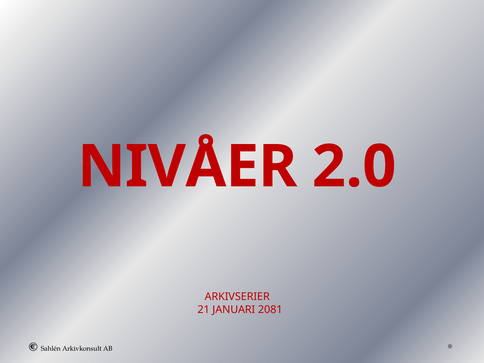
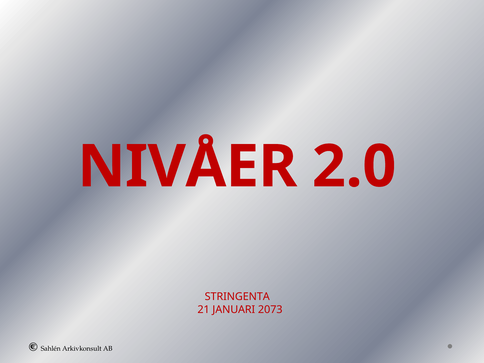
ARKIVSERIER: ARKIVSERIER -> STRINGENTA (237, 297)
2081: 2081 -> 2073 (270, 310)
